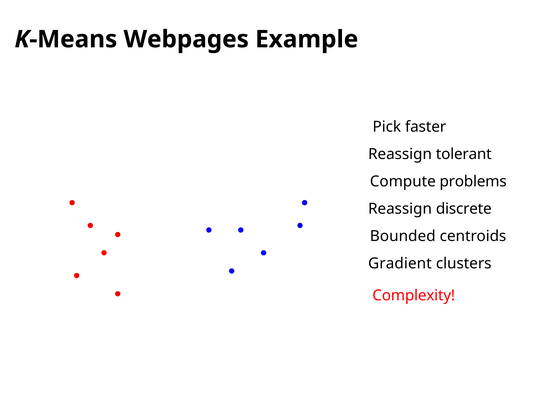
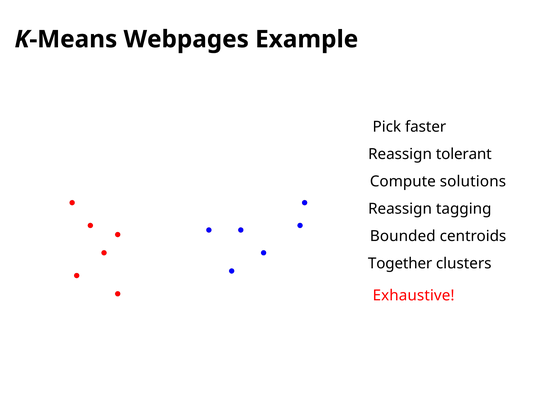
problems: problems -> solutions (473, 182)
discrete: discrete -> tagging (464, 209)
Gradient: Gradient -> Together (400, 264)
Complexity: Complexity -> Exhaustive (414, 296)
